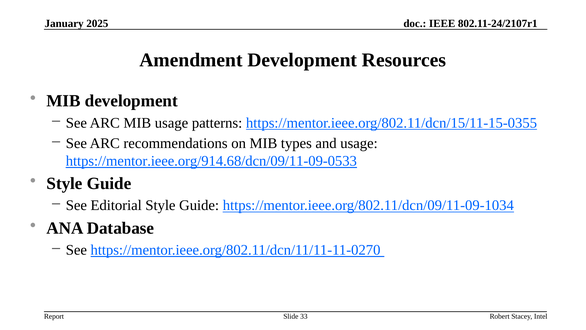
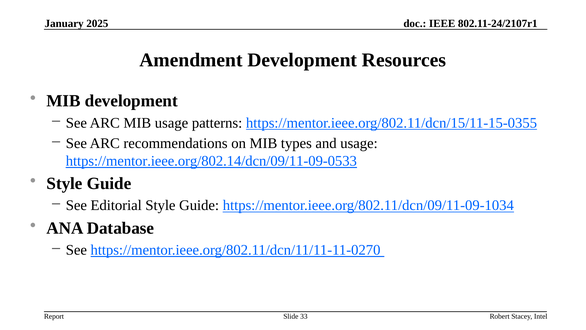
https://mentor.ieee.org/914.68/dcn/09/11-09-0533: https://mentor.ieee.org/914.68/dcn/09/11-09-0533 -> https://mentor.ieee.org/802.14/dcn/09/11-09-0533 (211, 161)
